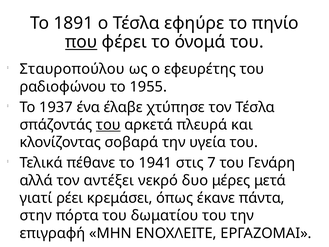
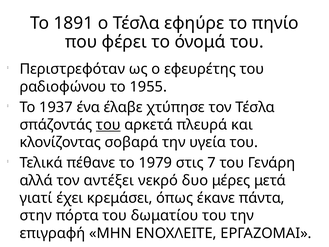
που underline: present -> none (81, 42)
Σταυροπούλου: Σταυροπούλου -> Περιστρεφόταν (72, 69)
1941: 1941 -> 1979 (155, 163)
ρέει: ρέει -> έχει (70, 198)
